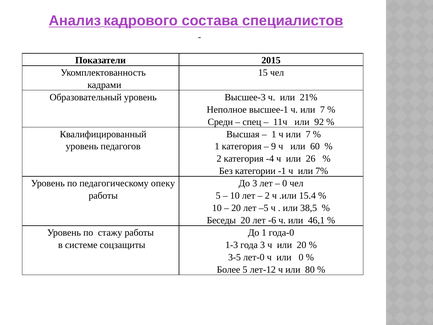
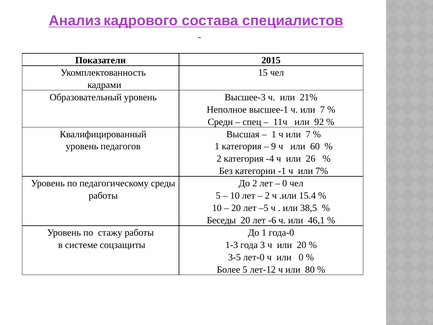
опеку: опеку -> среды (163, 183)
До 3: 3 -> 2 (255, 183)
